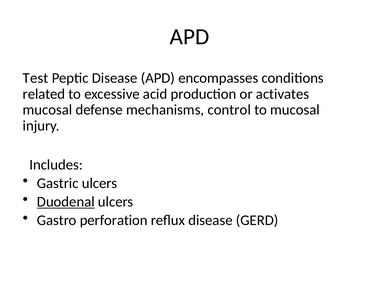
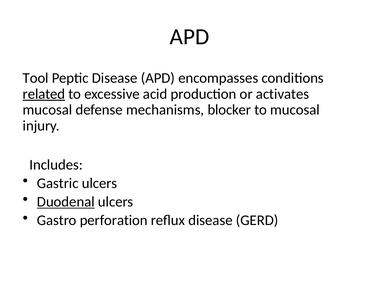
Test: Test -> Tool (36, 78)
related underline: none -> present (44, 94)
control: control -> blocker (229, 110)
